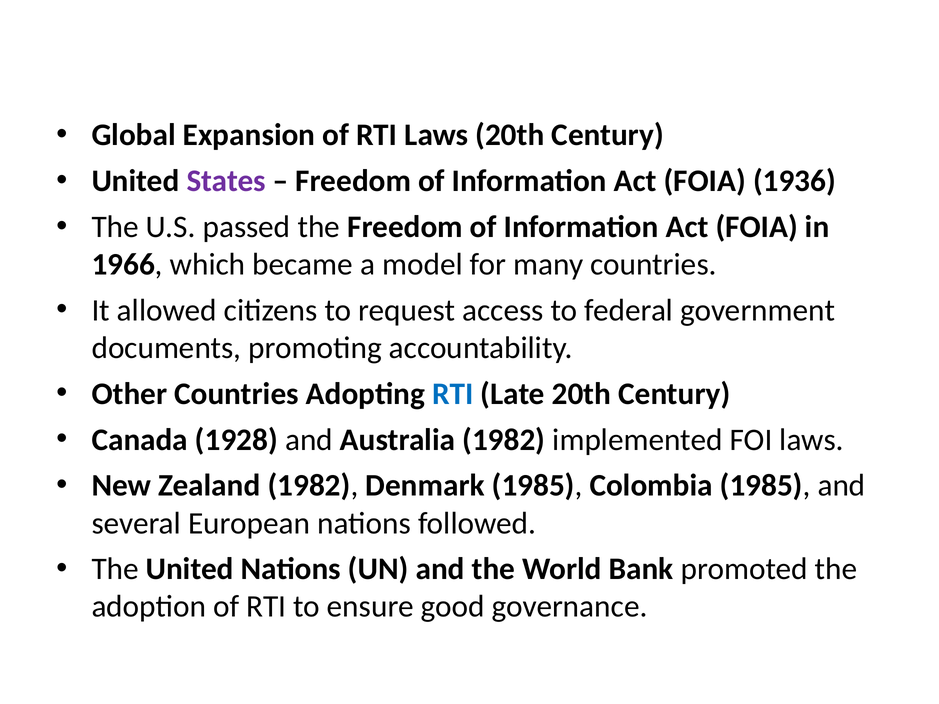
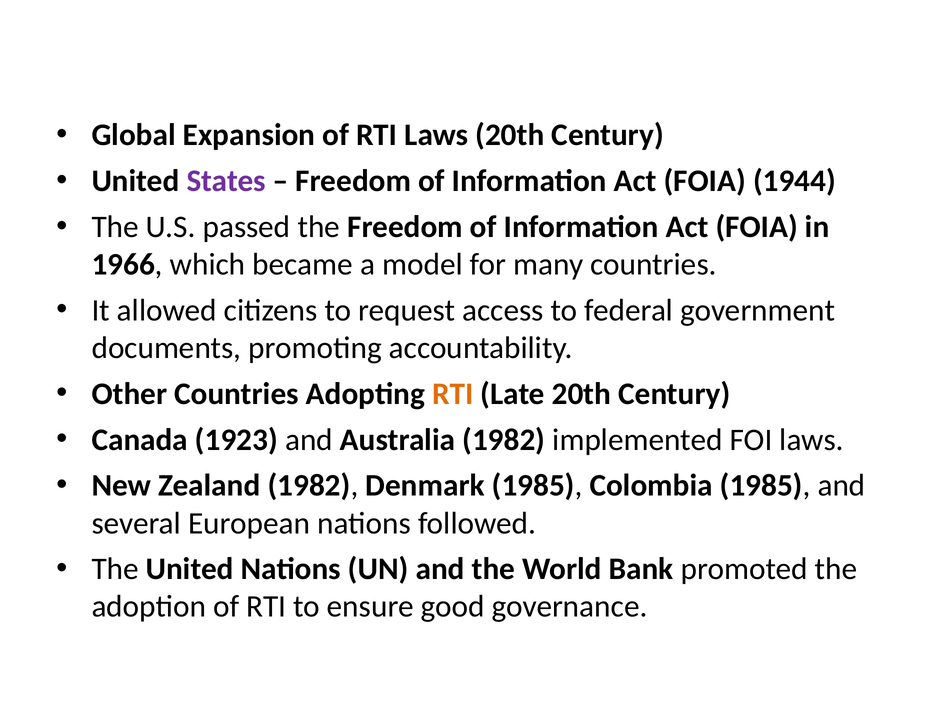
1936: 1936 -> 1944 (794, 181)
RTI colour: blue -> orange (453, 394)
1928: 1928 -> 1923 (236, 440)
